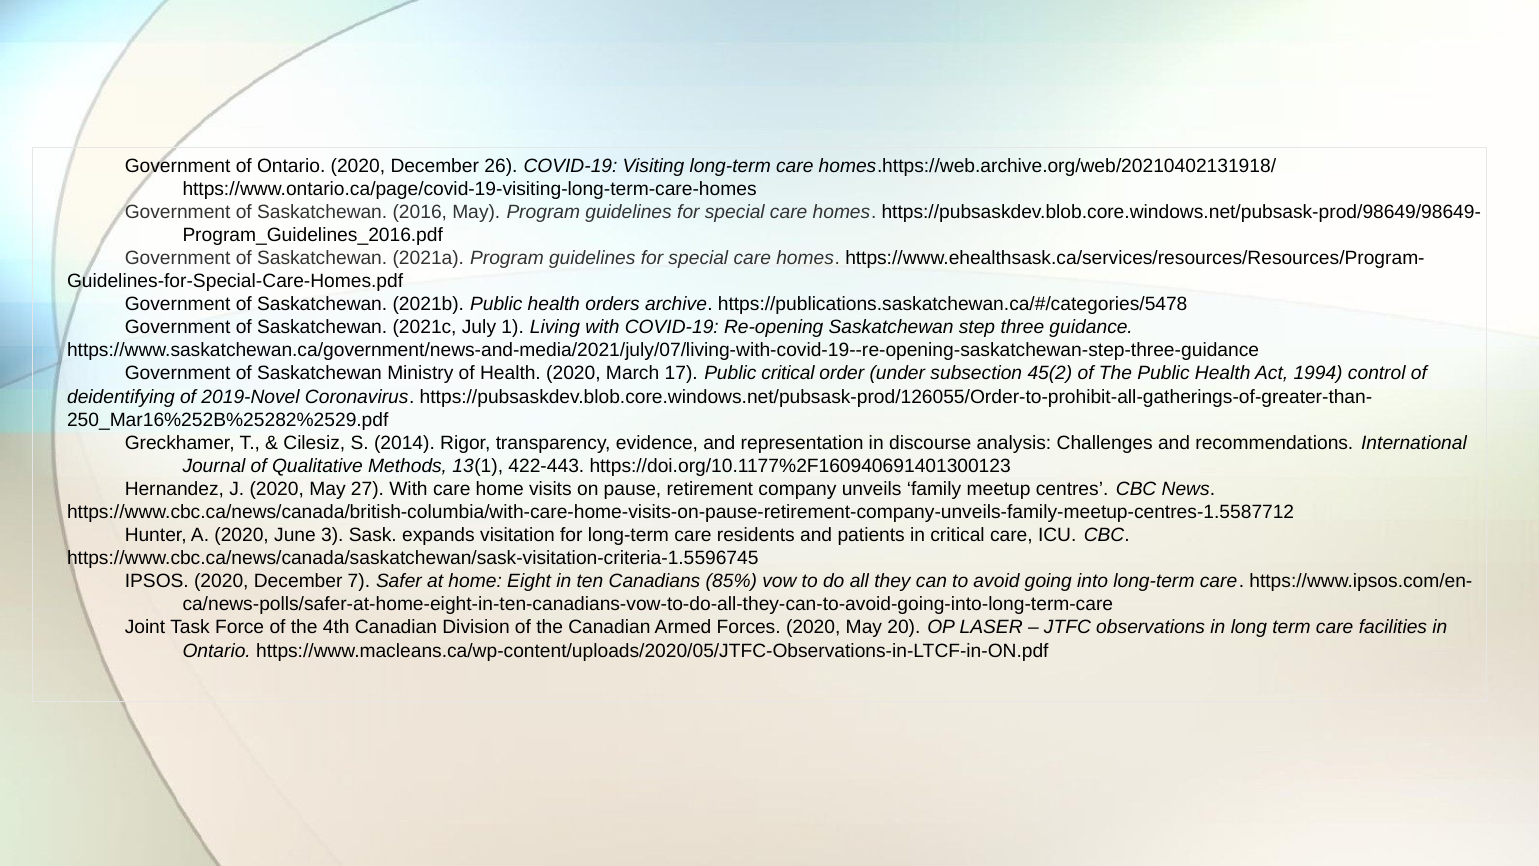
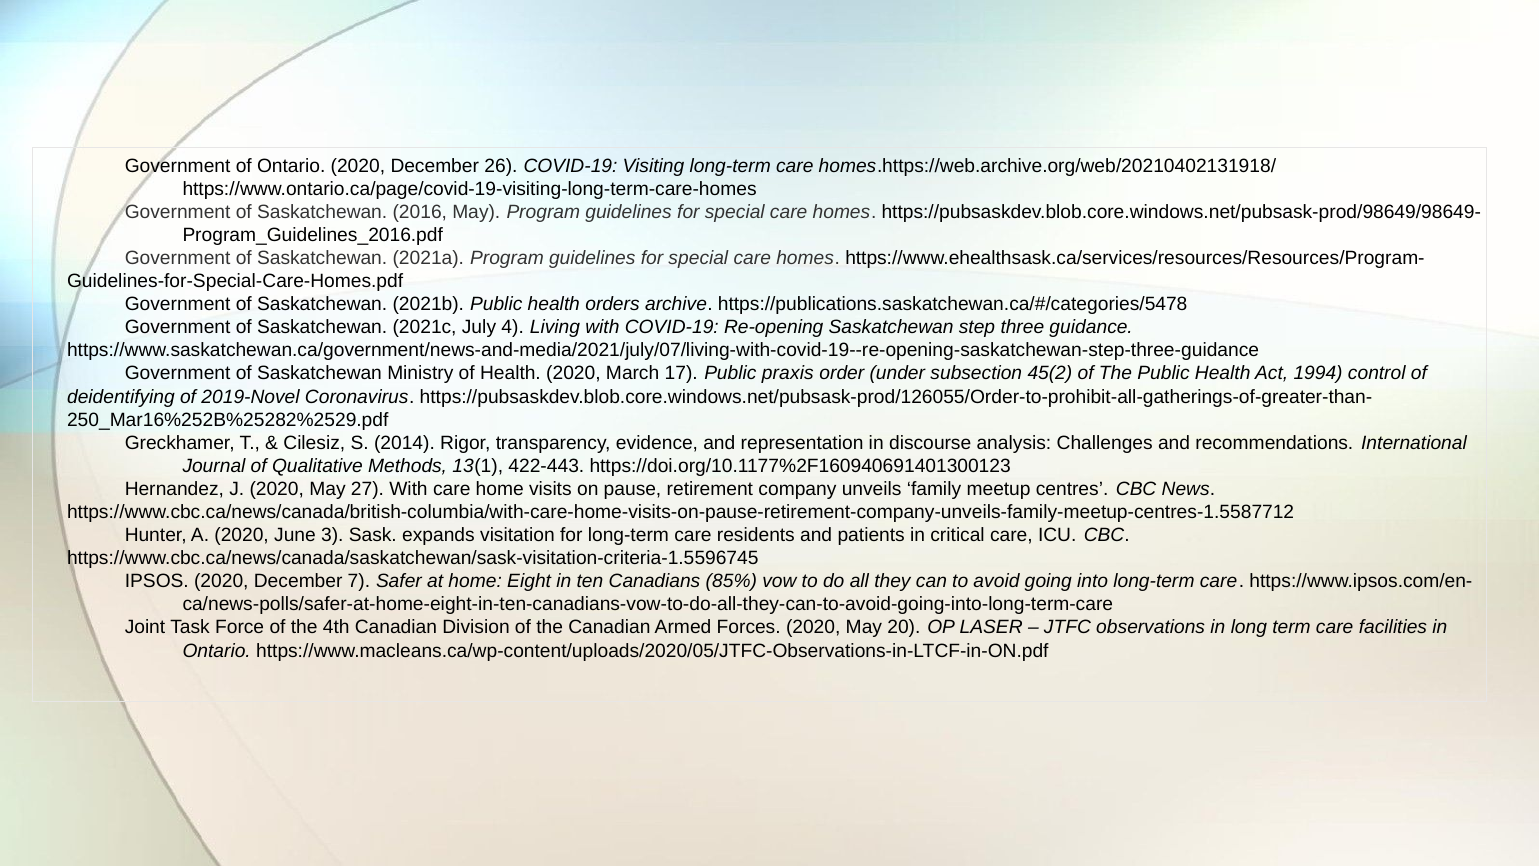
1: 1 -> 4 (513, 327)
Public critical: critical -> praxis (788, 373)
